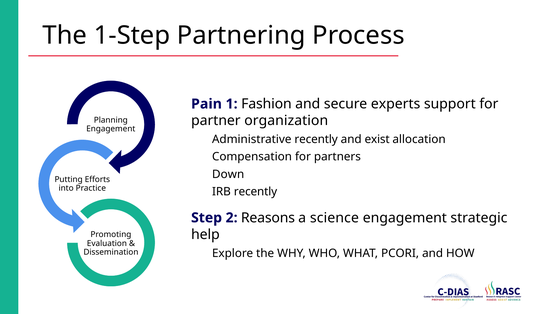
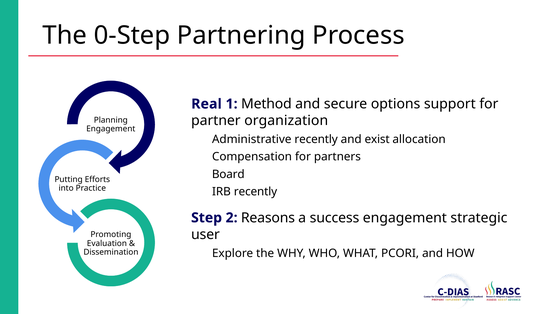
1-Step: 1-Step -> 0-Step (132, 36)
Pain: Pain -> Real (206, 104)
Fashion: Fashion -> Method (266, 104)
experts: experts -> options (396, 104)
Down: Down -> Board (228, 175)
science: science -> success (335, 218)
help: help -> user (205, 235)
